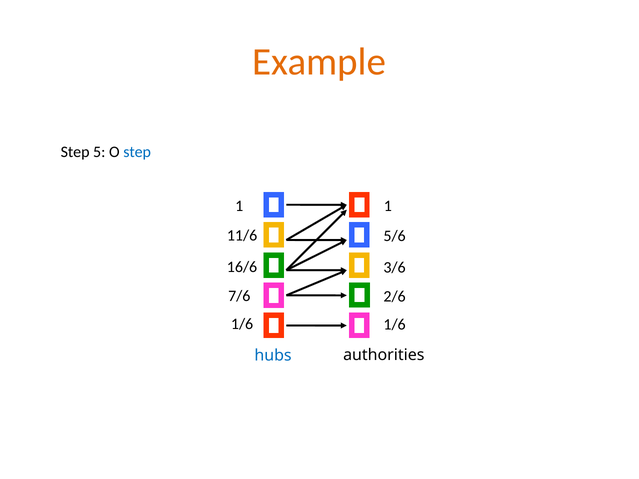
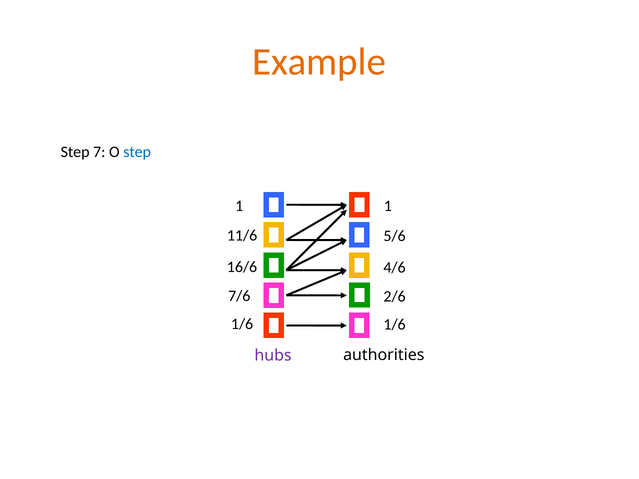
5: 5 -> 7 (99, 152)
3/6: 3/6 -> 4/6 (395, 267)
hubs colour: blue -> purple (273, 356)
